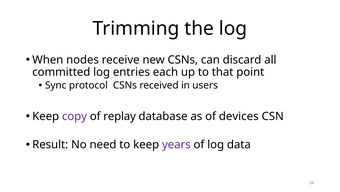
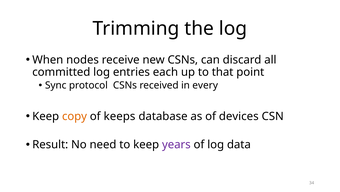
users: users -> every (205, 85)
copy colour: purple -> orange (74, 116)
replay: replay -> keeps (120, 116)
